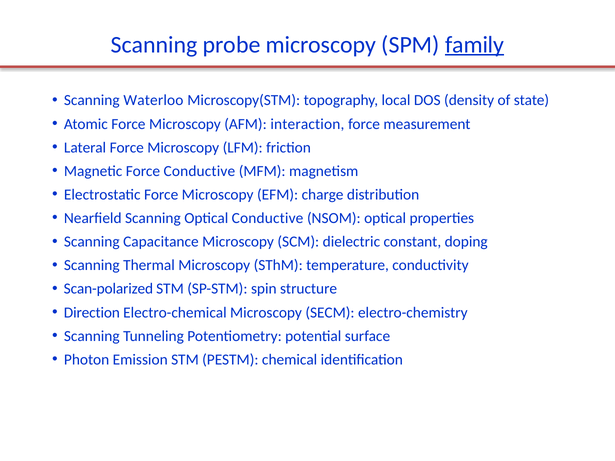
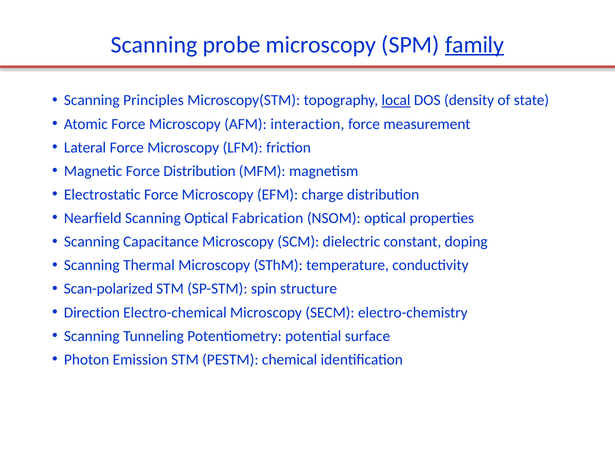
Waterloo: Waterloo -> Principles (153, 100)
local underline: none -> present (396, 100)
Force Conductive: Conductive -> Distribution (200, 171)
Optical Conductive: Conductive -> Fabrication (268, 218)
